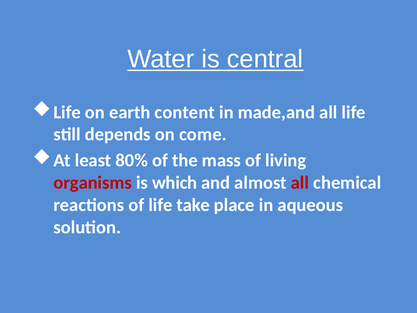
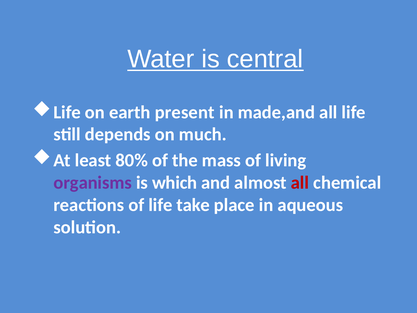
content: content -> present (185, 112)
come: come -> much (203, 134)
organisms colour: red -> purple (93, 183)
